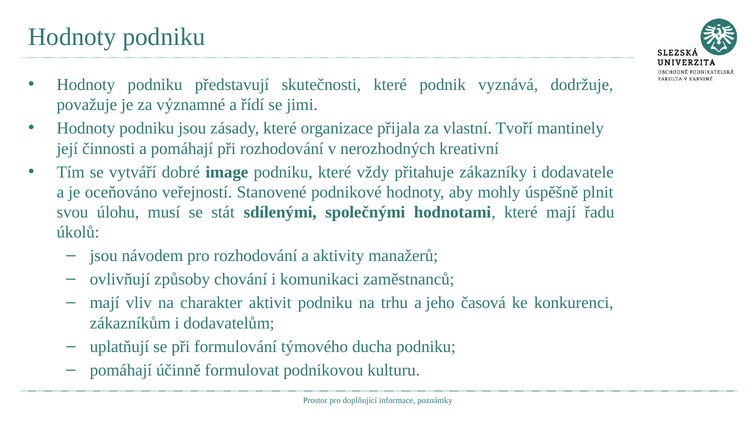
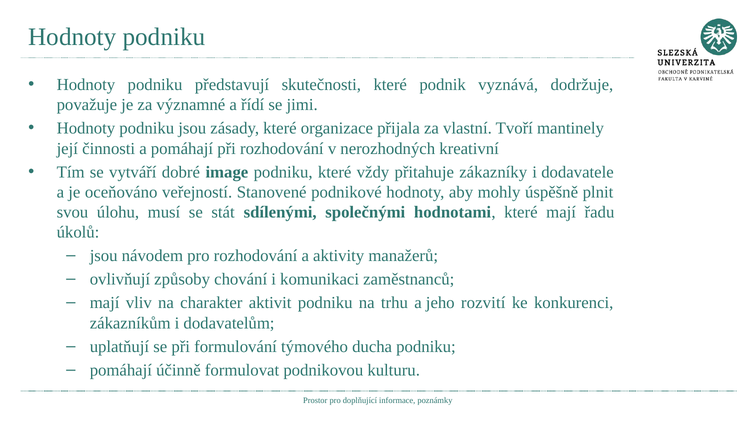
časová: časová -> rozvití (483, 303)
